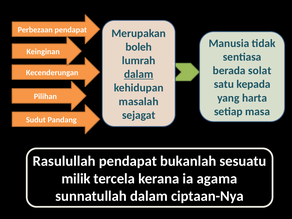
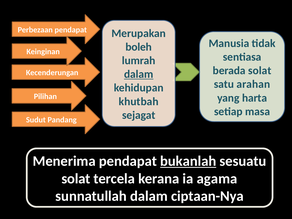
kepada: kepada -> arahan (253, 84)
masalah: masalah -> khutbah (139, 101)
Rasulullah: Rasulullah -> Menerima (64, 161)
bukanlah underline: none -> present (188, 161)
milik: milik -> solat (76, 179)
